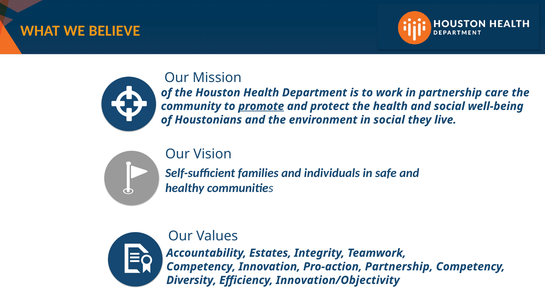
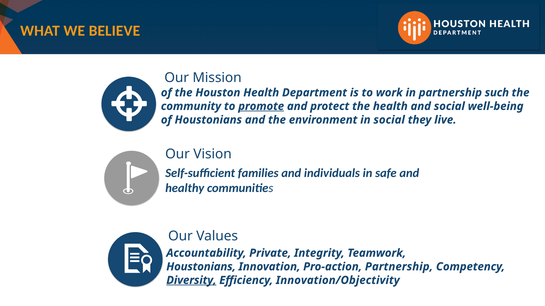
care: care -> such (497, 93)
Estates: Estates -> Private (270, 253)
Competency: Competency -> Houstonians (201, 267)
Diversity underline: none -> present (191, 281)
